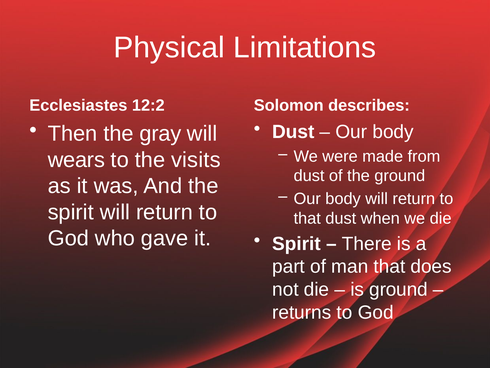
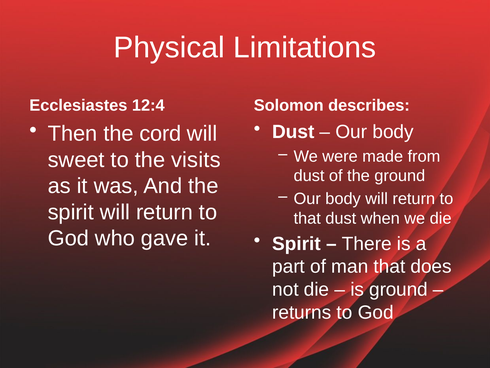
12:2: 12:2 -> 12:4 (148, 105)
gray: gray -> cord (160, 134)
wears: wears -> sweet (76, 160)
